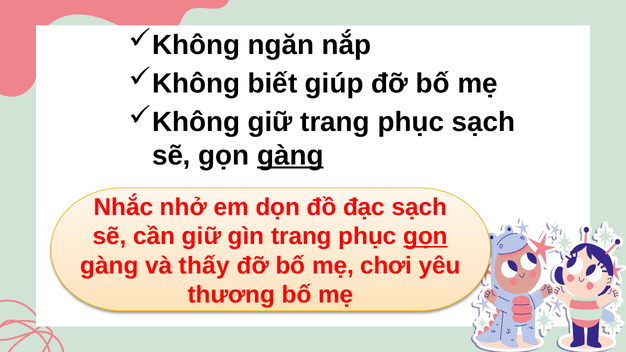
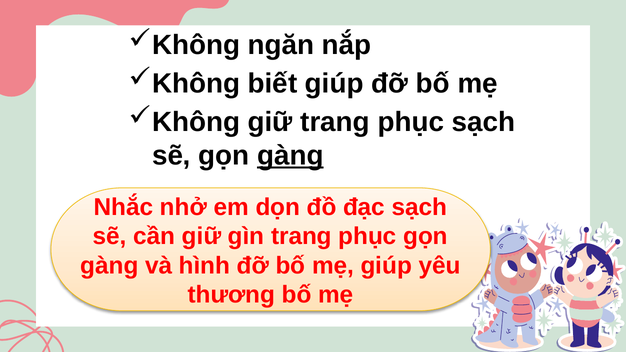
gọn underline: present -> none (426, 236)
thấy: thấy -> hình (204, 266)
mẹ chơi: chơi -> giúp (386, 266)
